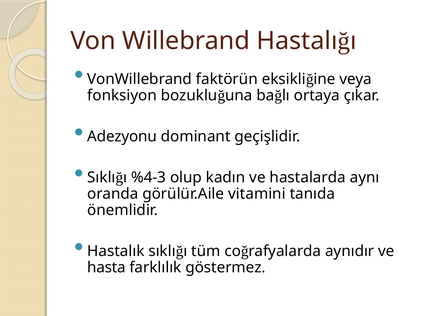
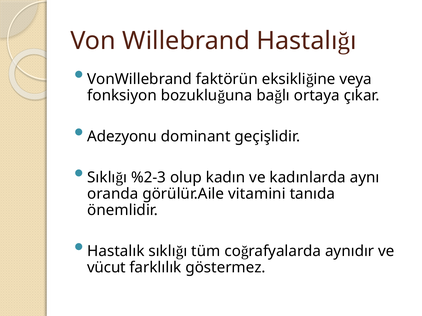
%4-3: %4-3 -> %2-3 (149, 178)
hastalarda: hastalarda -> kadınlarda (308, 178)
hasta: hasta -> vücut (106, 268)
